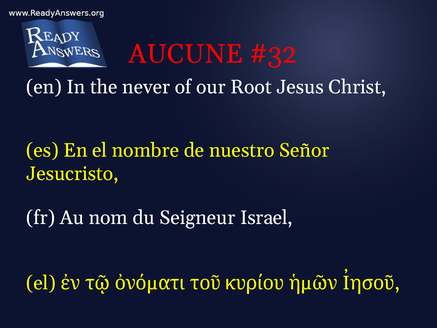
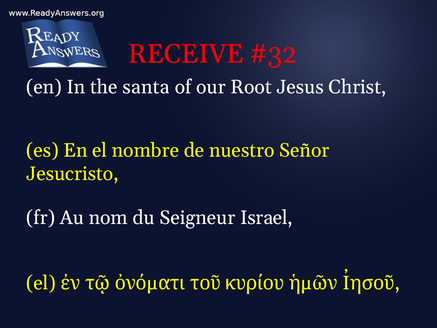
AUCUNE: AUCUNE -> RECEIVE (186, 54)
never: never -> santa (146, 87)
